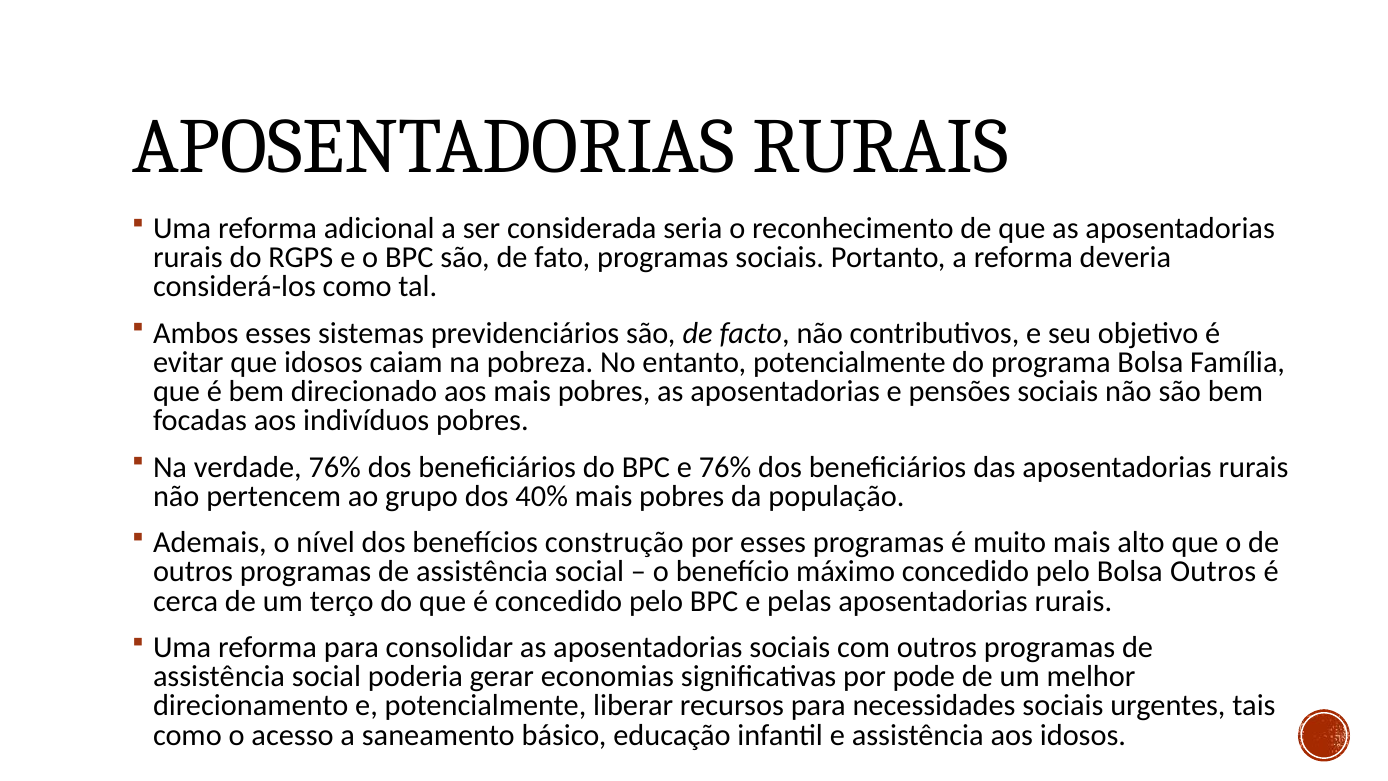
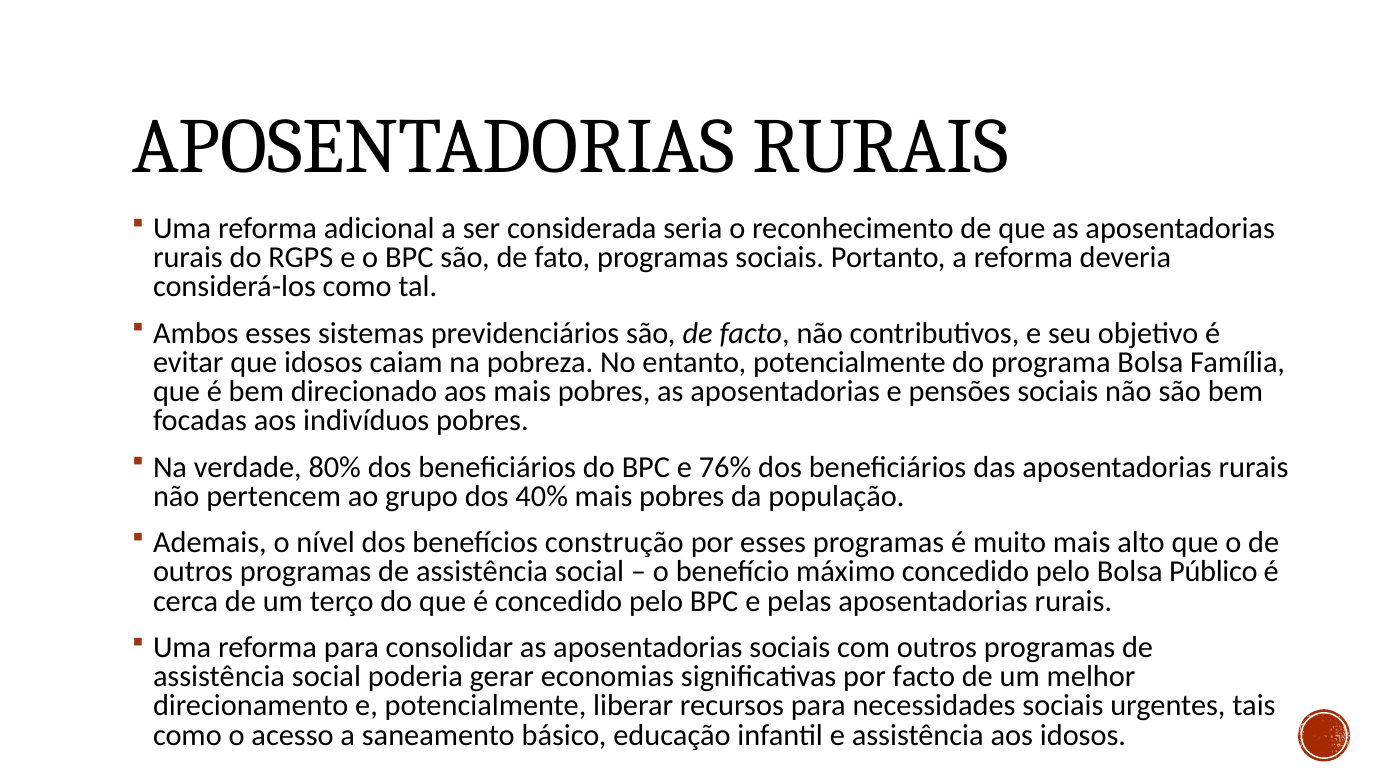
verdade 76%: 76% -> 80% (335, 467)
Bolsa Outros: Outros -> Público (1213, 572)
por pode: pode -> facto (924, 677)
